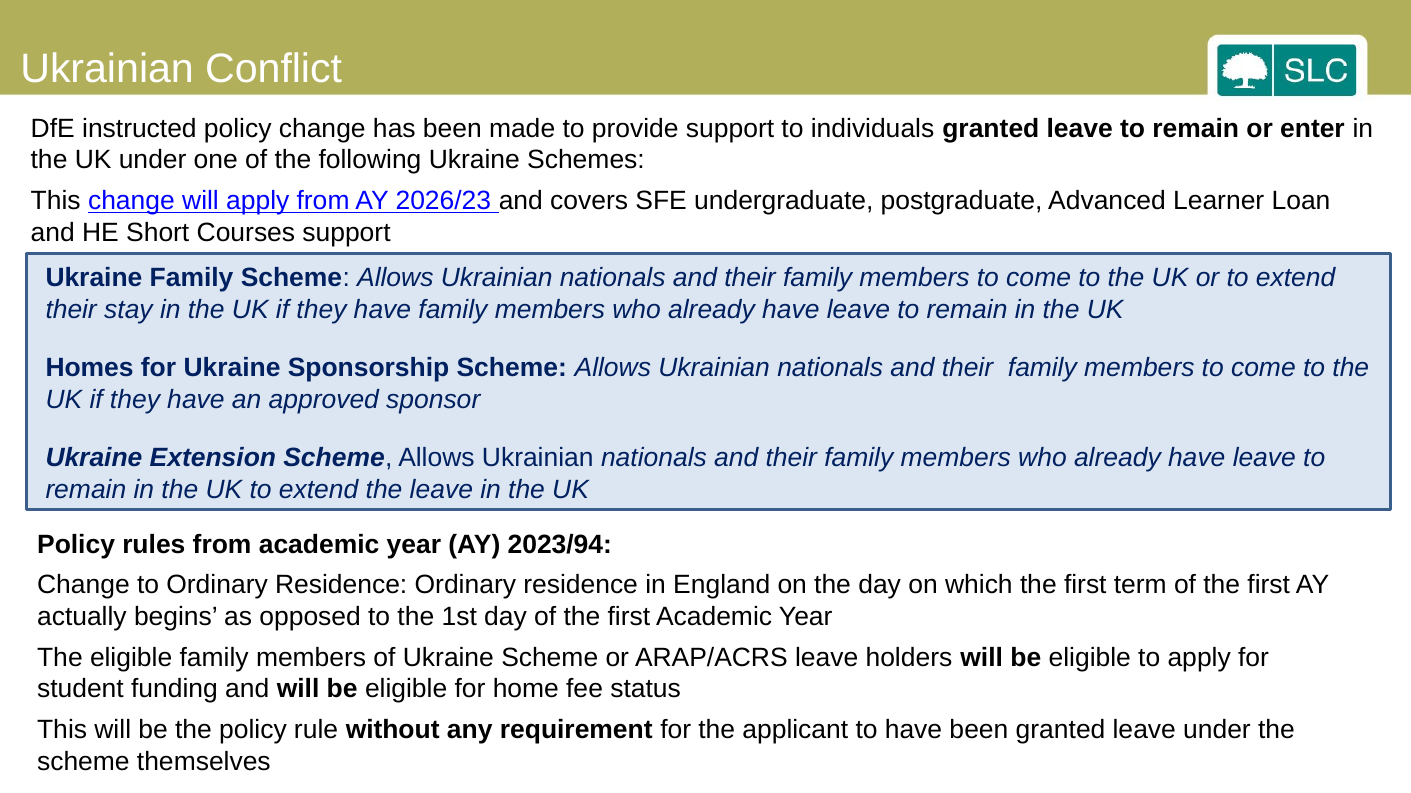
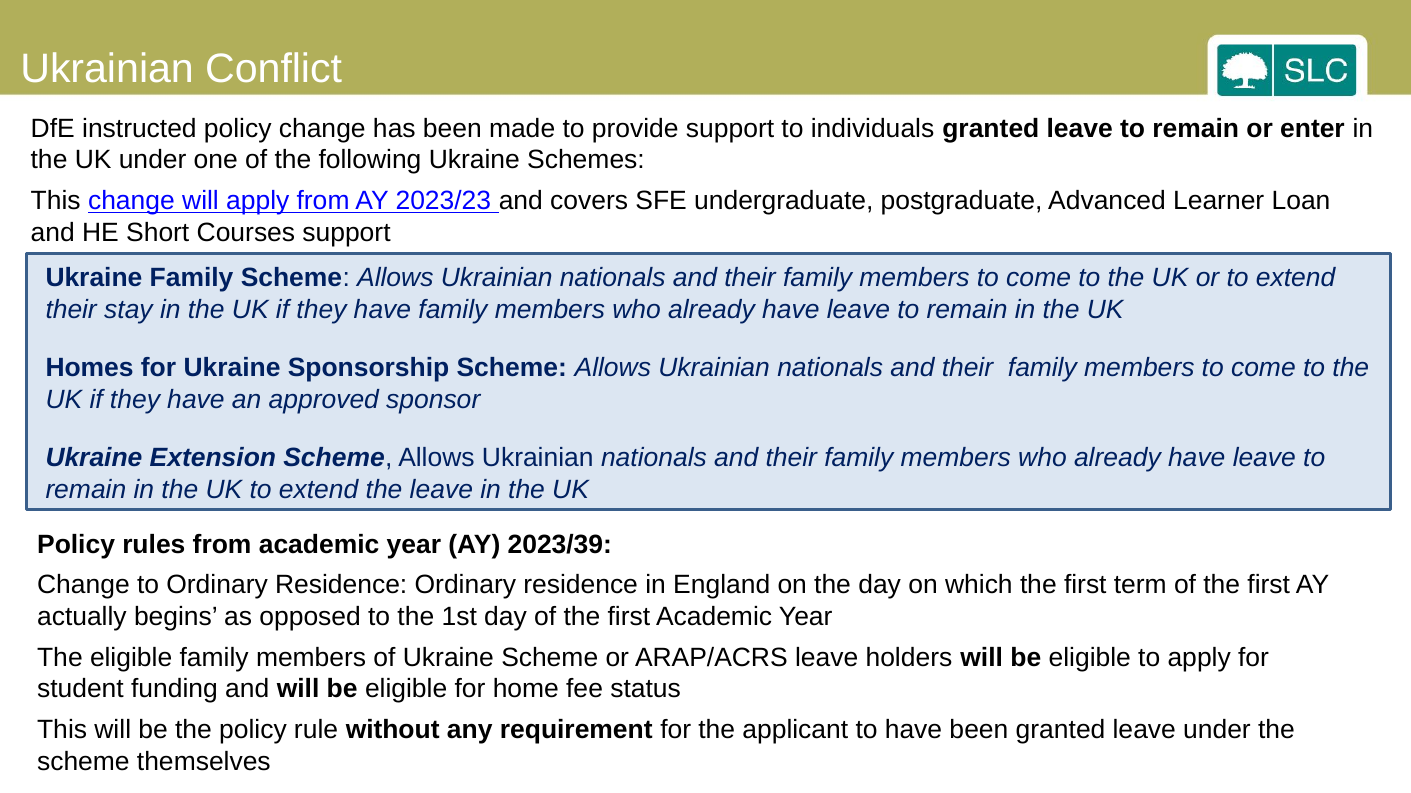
2026/23: 2026/23 -> 2023/23 (443, 201)
2023/94: 2023/94 -> 2023/39 (560, 545)
